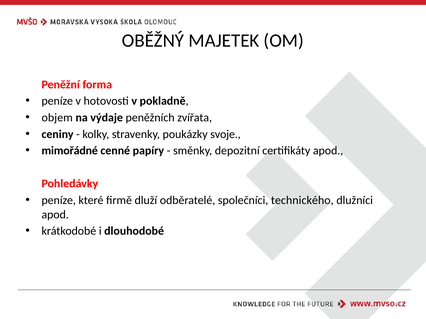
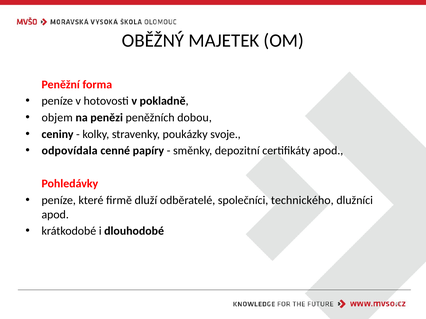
výdaje: výdaje -> penězi (107, 118)
zvířata: zvířata -> dobou (195, 118)
mimořádné: mimořádné -> odpovídala (70, 151)
